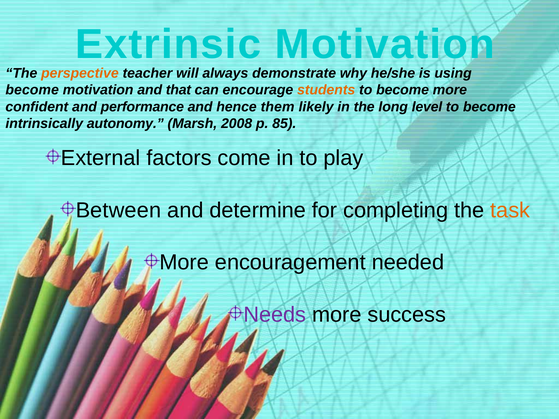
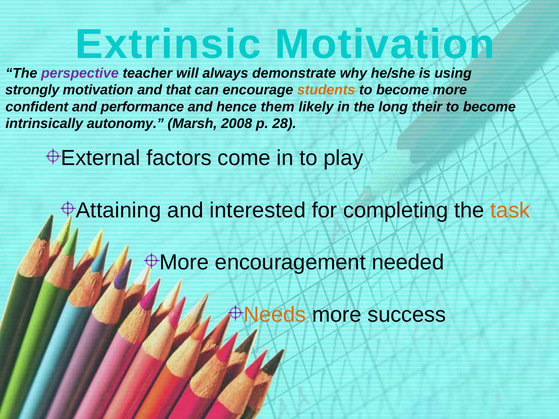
perspective colour: orange -> purple (80, 73)
become: become -> strongly (32, 90)
level: level -> their (427, 107)
85: 85 -> 28 (284, 124)
Between: Between -> Attaining (118, 210)
determine: determine -> interested (258, 210)
Needs colour: purple -> orange (275, 315)
